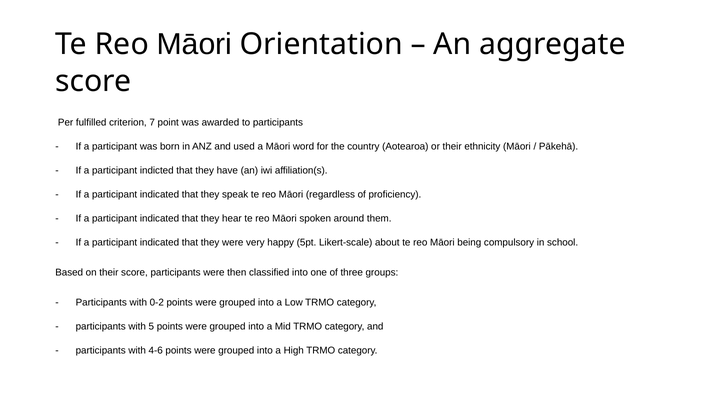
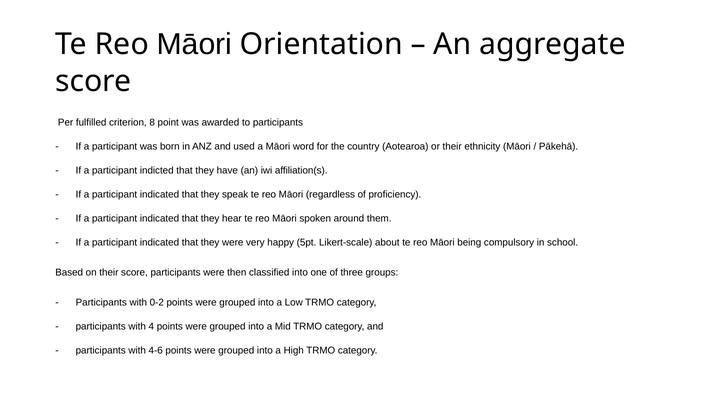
7: 7 -> 8 (152, 122)
5: 5 -> 4 (151, 326)
